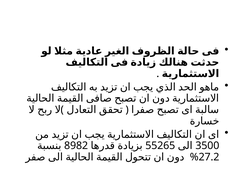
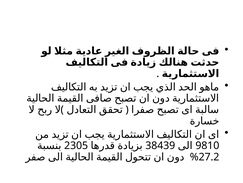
8982: 8982 -> 2305 (76, 145)
55265: 55265 -> 38439 (160, 145)
3500: 3500 -> 9810 (207, 145)
